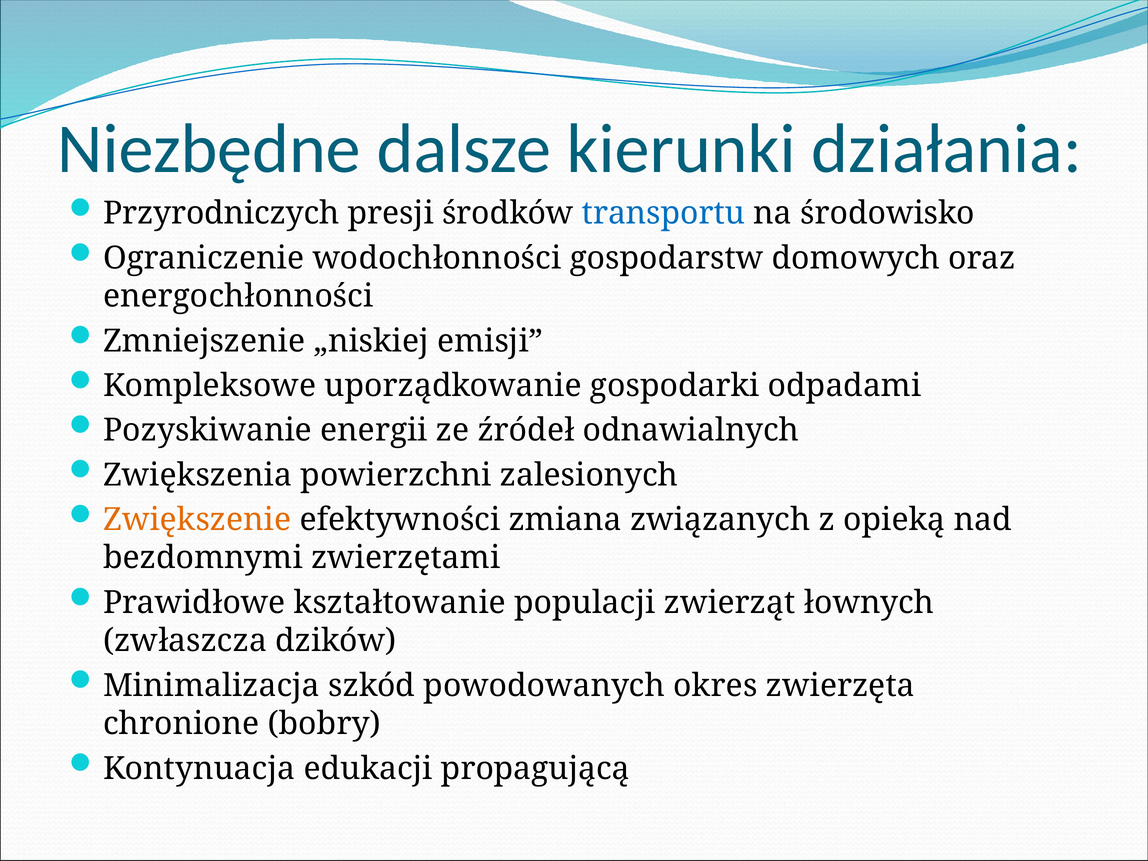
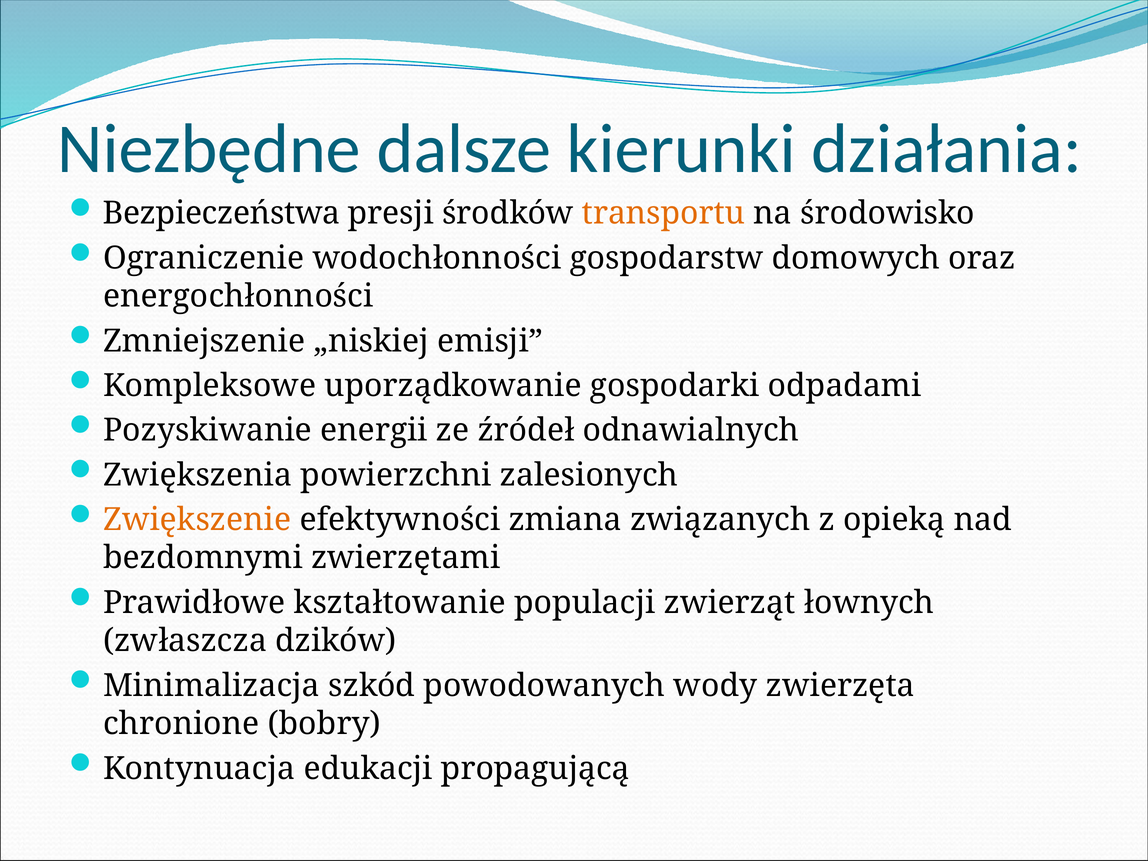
Przyrodniczych: Przyrodniczych -> Bezpieczeństwa (221, 213)
transportu colour: blue -> orange (663, 213)
okres: okres -> wody (715, 686)
